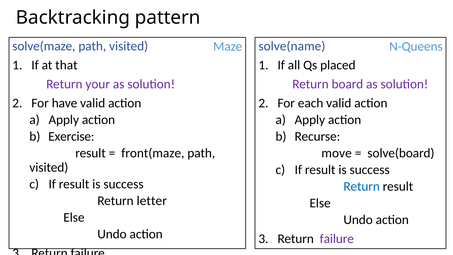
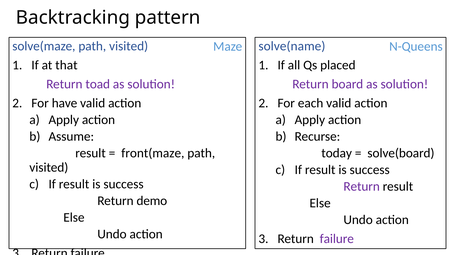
your: your -> toad (98, 84)
Exercise: Exercise -> Assume (71, 136)
move: move -> today (337, 153)
Return colour: blue -> purple (362, 186)
letter: letter -> demo (152, 201)
